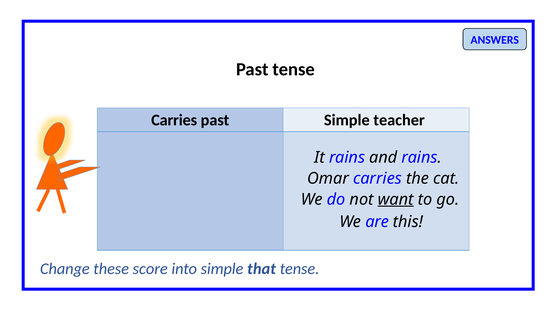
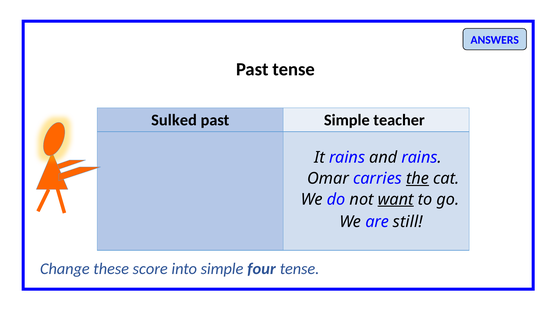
Carries: Carries -> Sulked (174, 120)
the underline: none -> present (417, 178)
this: this -> still (408, 222)
that: that -> four (262, 269)
